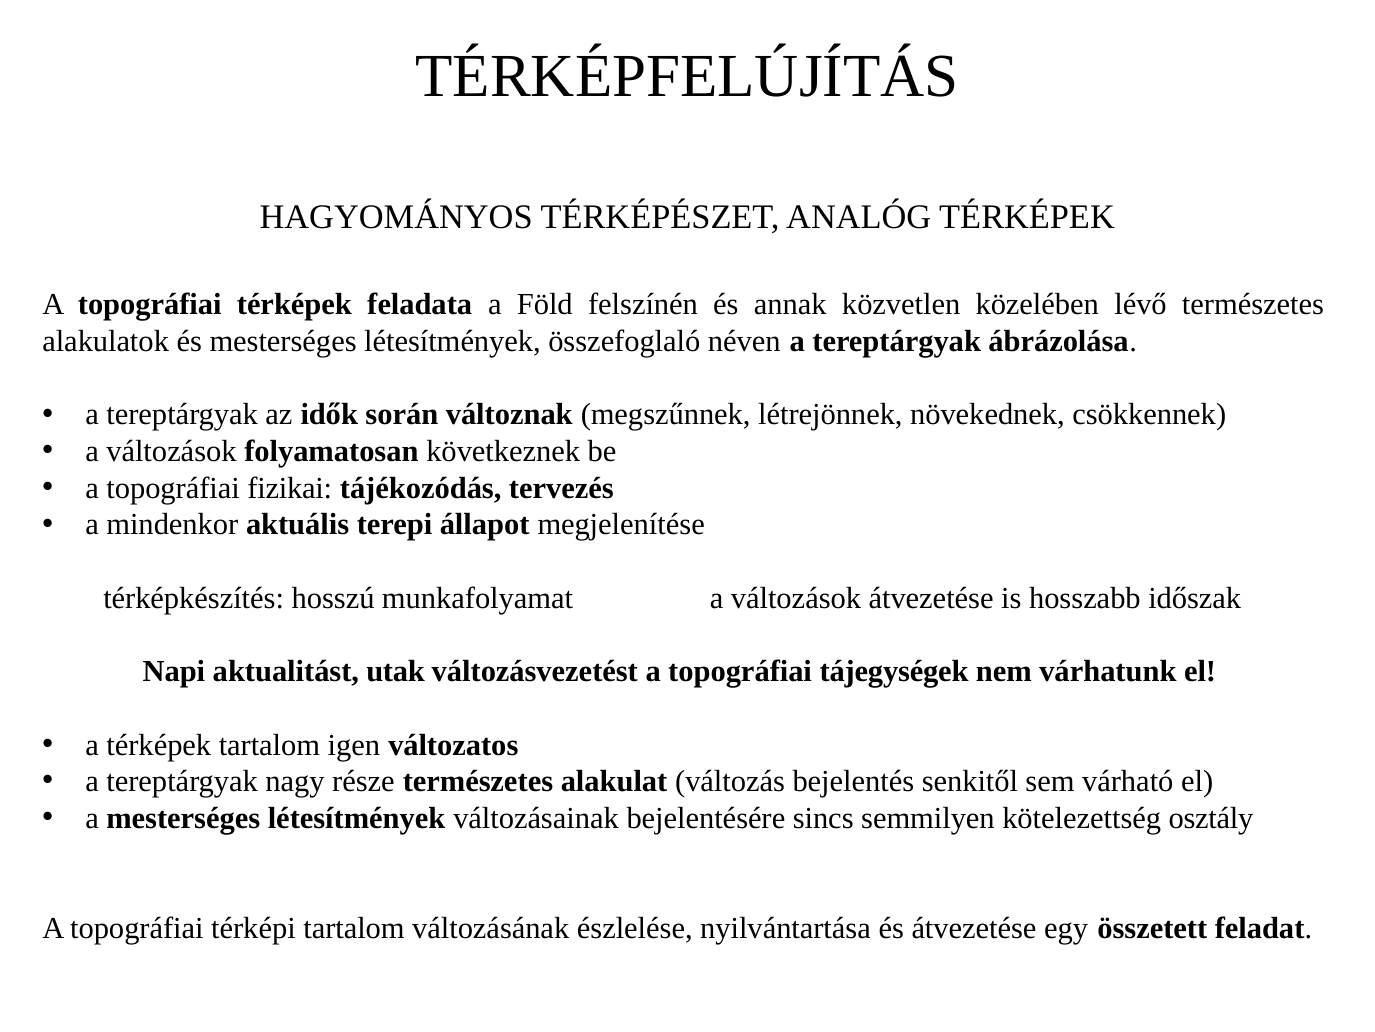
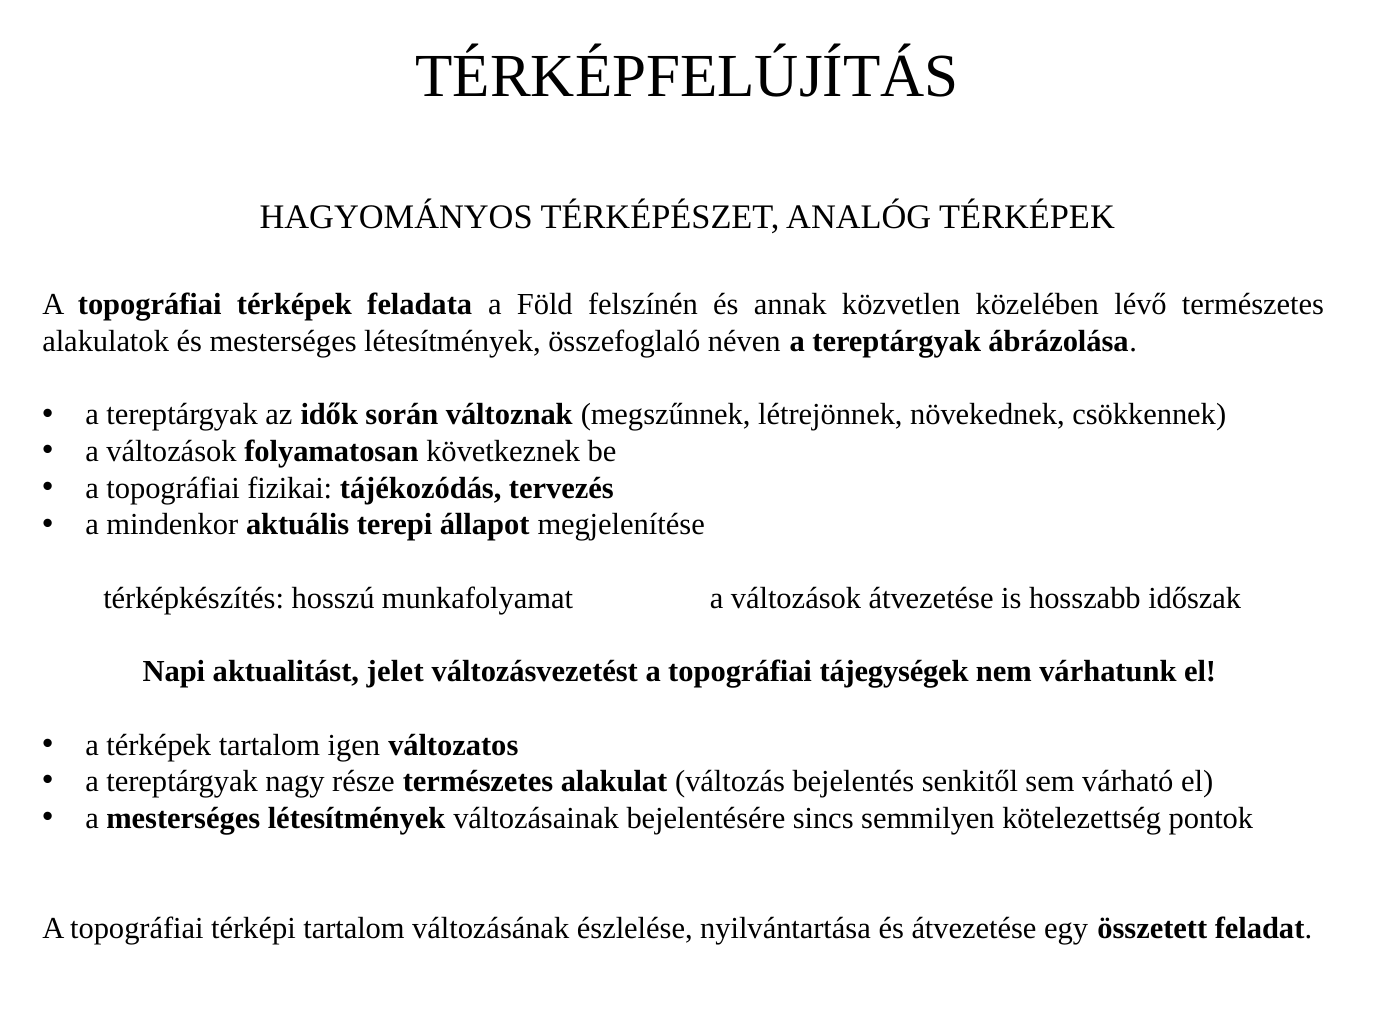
utak: utak -> jelet (395, 671)
osztály: osztály -> pontok (1211, 818)
